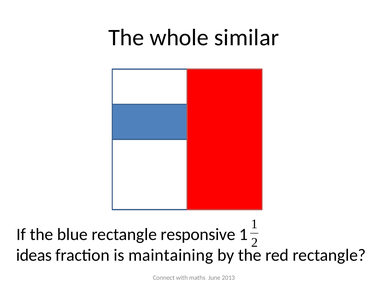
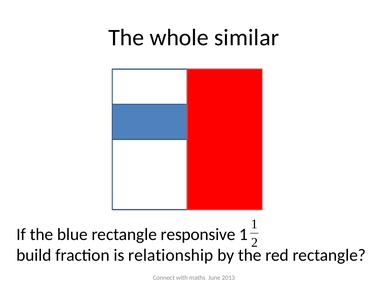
ideas: ideas -> build (34, 255)
maintaining: maintaining -> relationship (171, 255)
